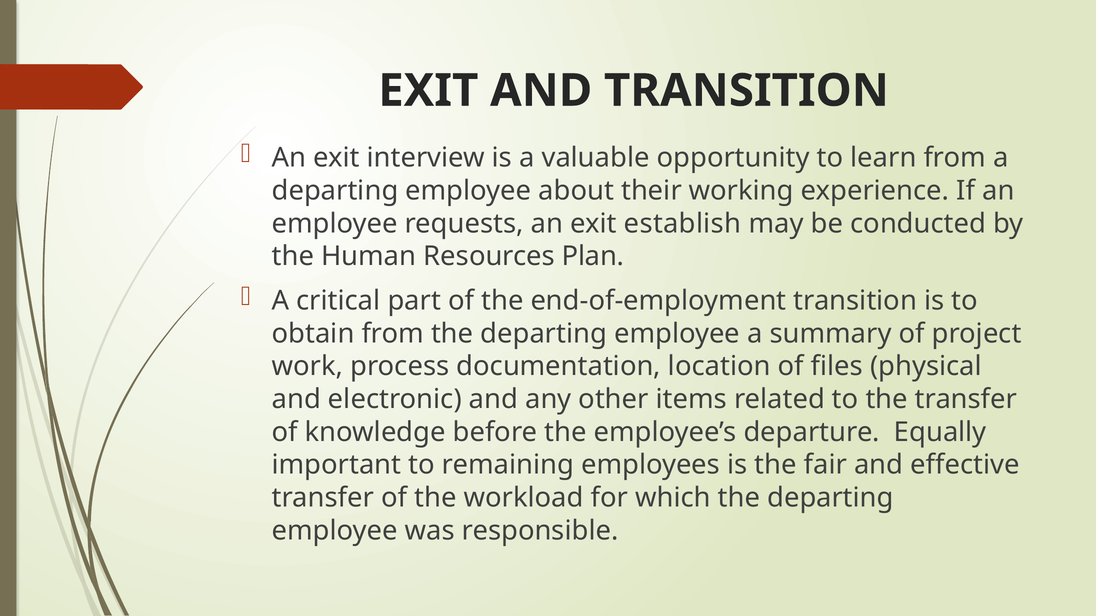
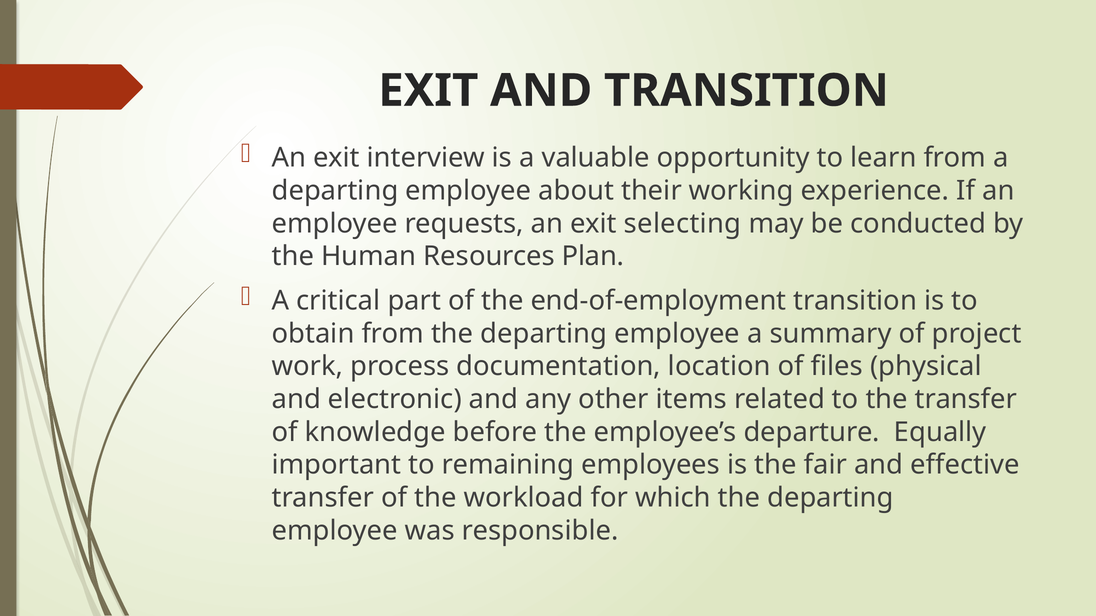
establish: establish -> selecting (683, 224)
